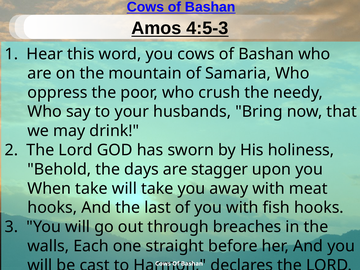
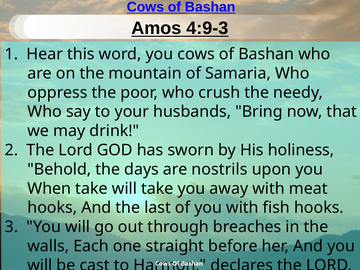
4:5-3: 4:5-3 -> 4:9-3 (207, 28)
stagger: stagger -> nostrils (220, 169)
